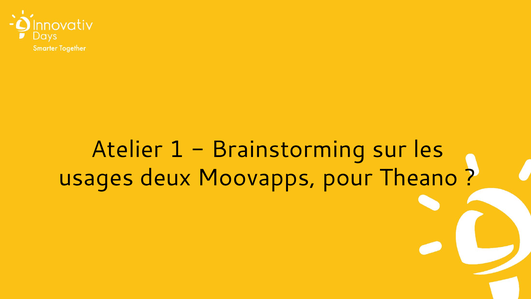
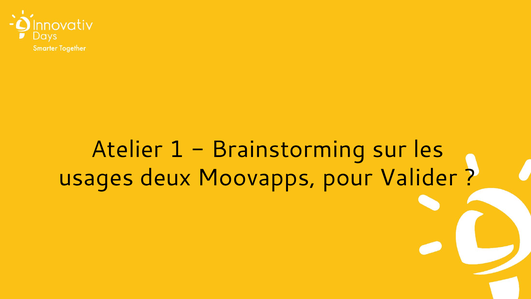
Theano: Theano -> Valider (418, 178)
